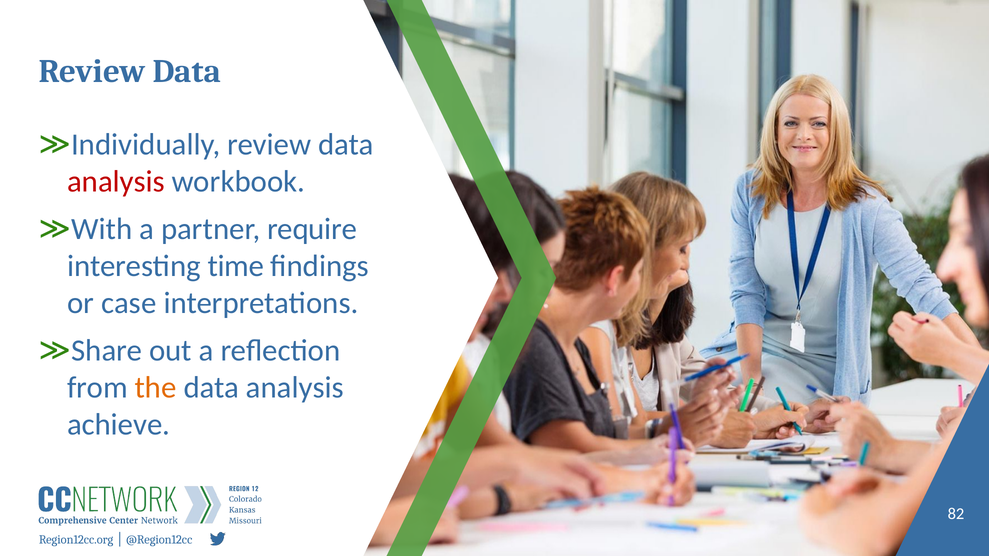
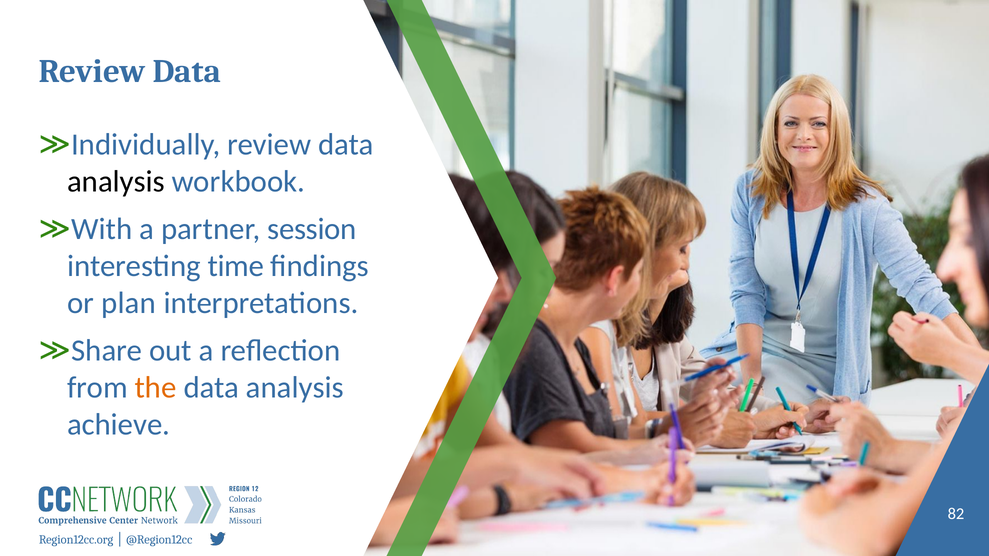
analysis colour: red -> black (116, 182)
require: require -> session (312, 229)
case: case -> plan (129, 303)
